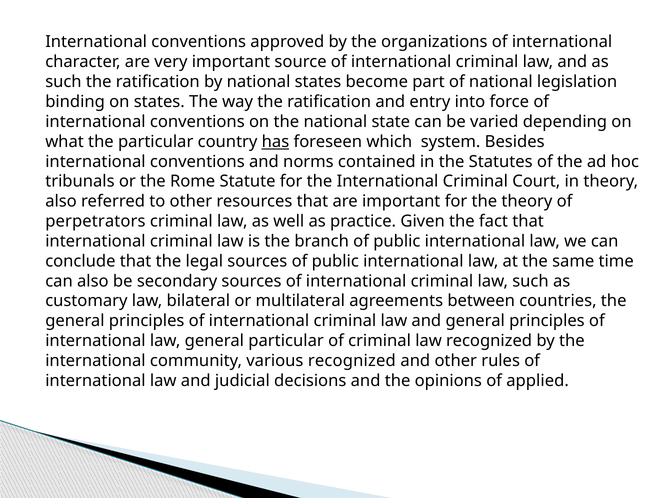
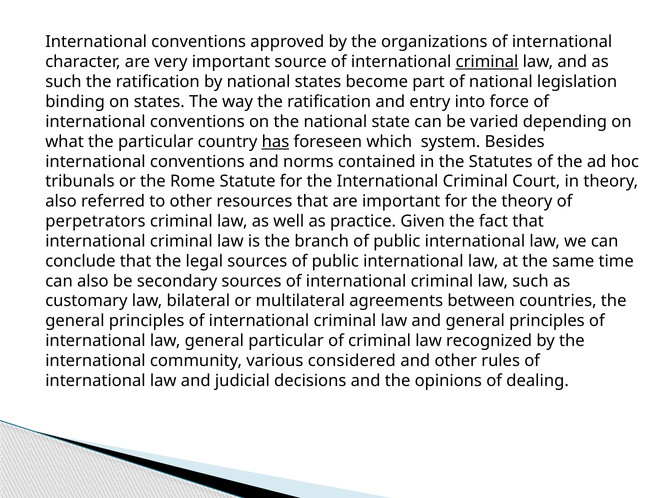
criminal underline: none -> present (487, 62)
various recognized: recognized -> considered (352, 361)
applied: applied -> dealing (538, 381)
